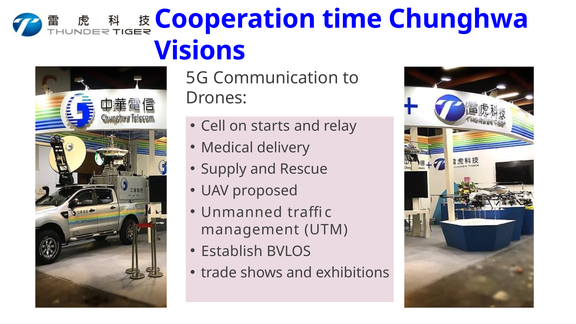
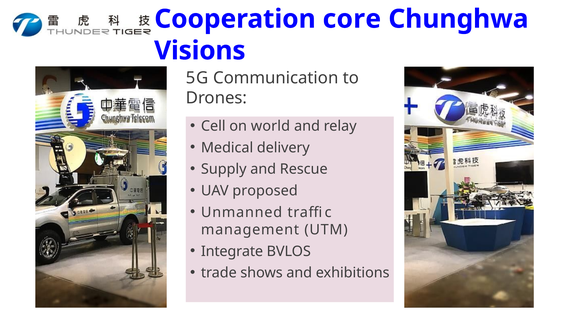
time: time -> core (352, 19)
starts: starts -> world (270, 126)
Establish: Establish -> Integrate (232, 251)
